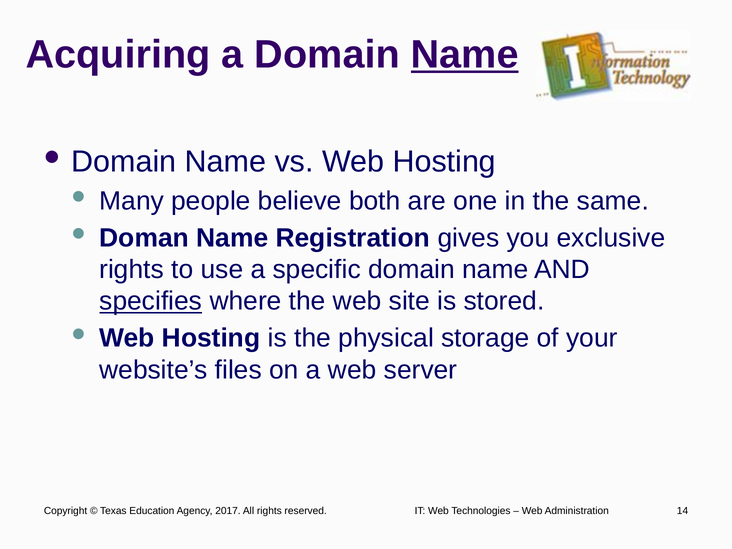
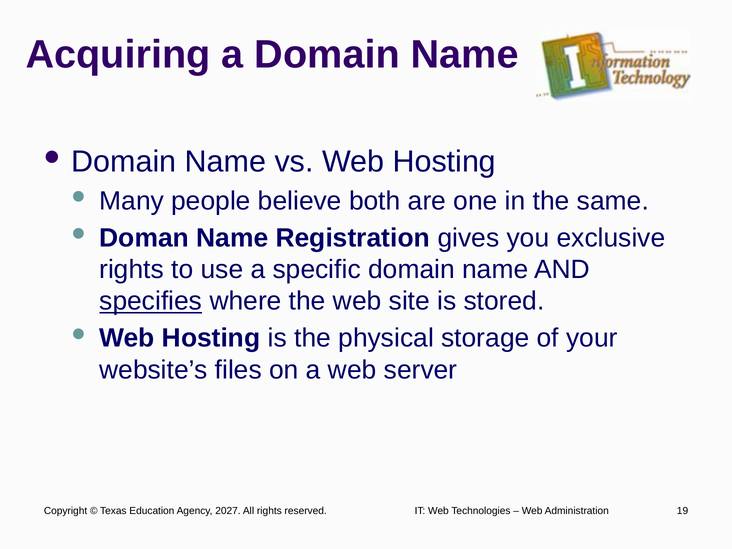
Name underline: present -> none (465, 55)
2017: 2017 -> 2027 (228, 511)
14: 14 -> 19 (683, 511)
